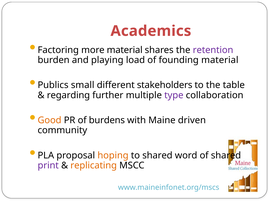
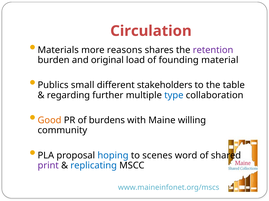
Academics: Academics -> Circulation (151, 31)
Factoring: Factoring -> Materials (58, 50)
more material: material -> reasons (125, 50)
playing: playing -> original (107, 60)
type colour: purple -> blue (174, 96)
driven: driven -> willing (192, 121)
hoping colour: orange -> blue (113, 156)
to shared: shared -> scenes (157, 156)
replicating colour: orange -> blue (94, 166)
